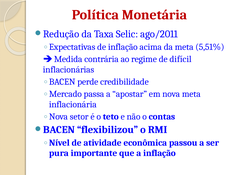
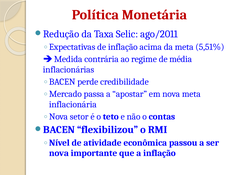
difícil: difícil -> média (181, 59)
pura: pura -> nova (59, 154)
